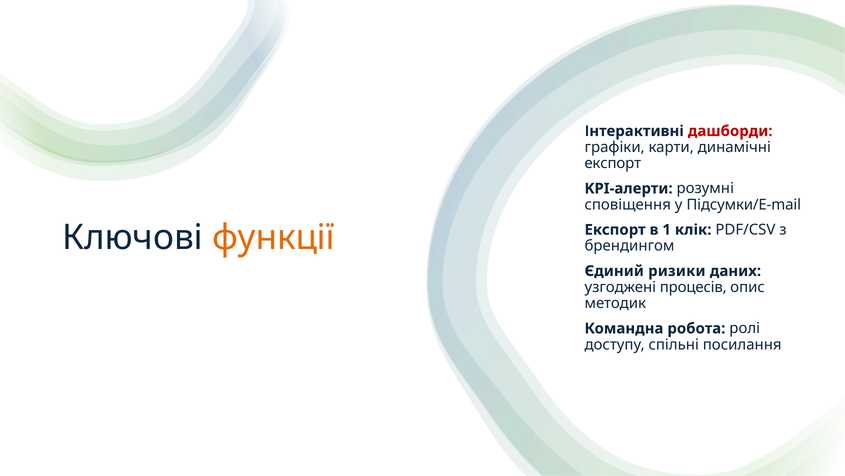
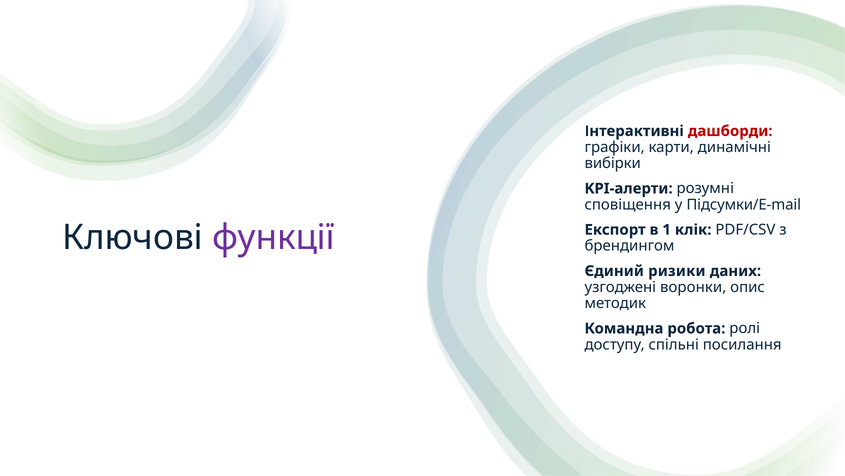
експорт: експорт -> вибірки (613, 163)
функції colour: orange -> purple (273, 237)
процесів: процесів -> воронки (693, 287)
